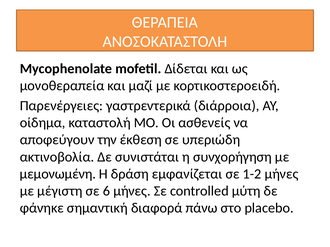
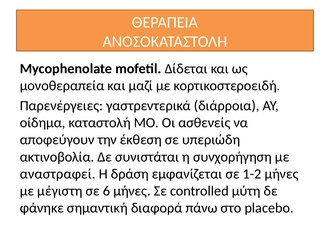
μεμονωμένη: μεμονωμένη -> αναστραφεί (58, 174)
